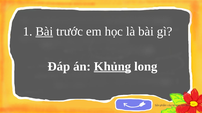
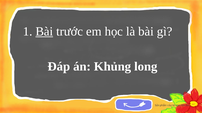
Khủng underline: present -> none (112, 67)
